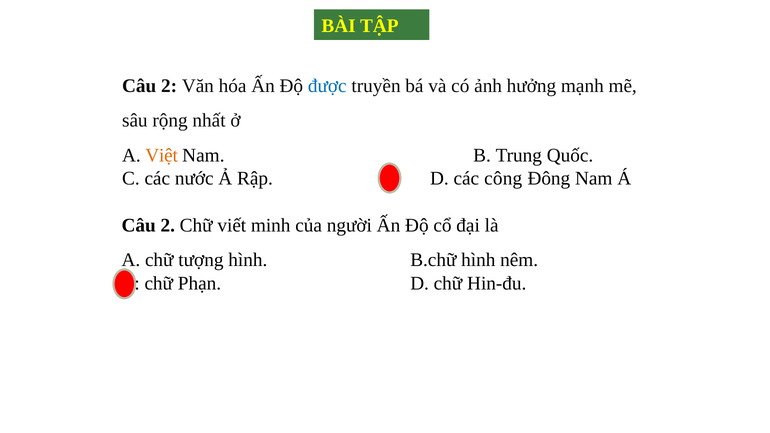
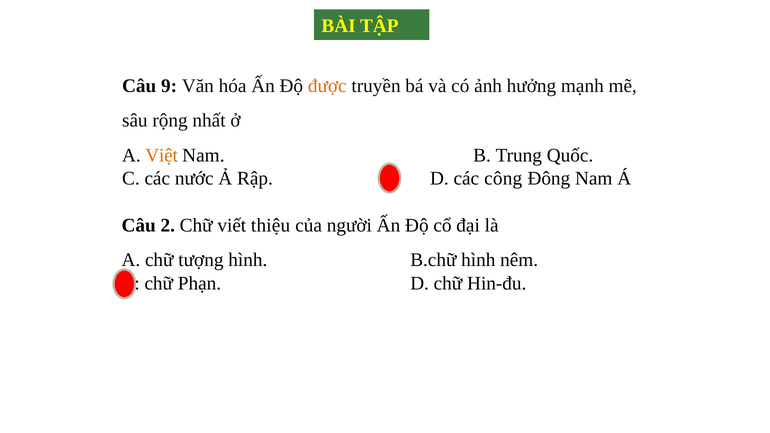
2: 2 -> 9 (169, 86)
được colour: blue -> orange (327, 86)
minh: minh -> thiệu (271, 226)
